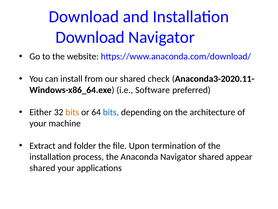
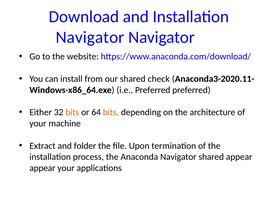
Download: Download -> Navigator (90, 37)
i.e Software: Software -> Preferred (153, 90)
bits colour: blue -> orange (111, 112)
shared: shared -> appear (42, 168)
